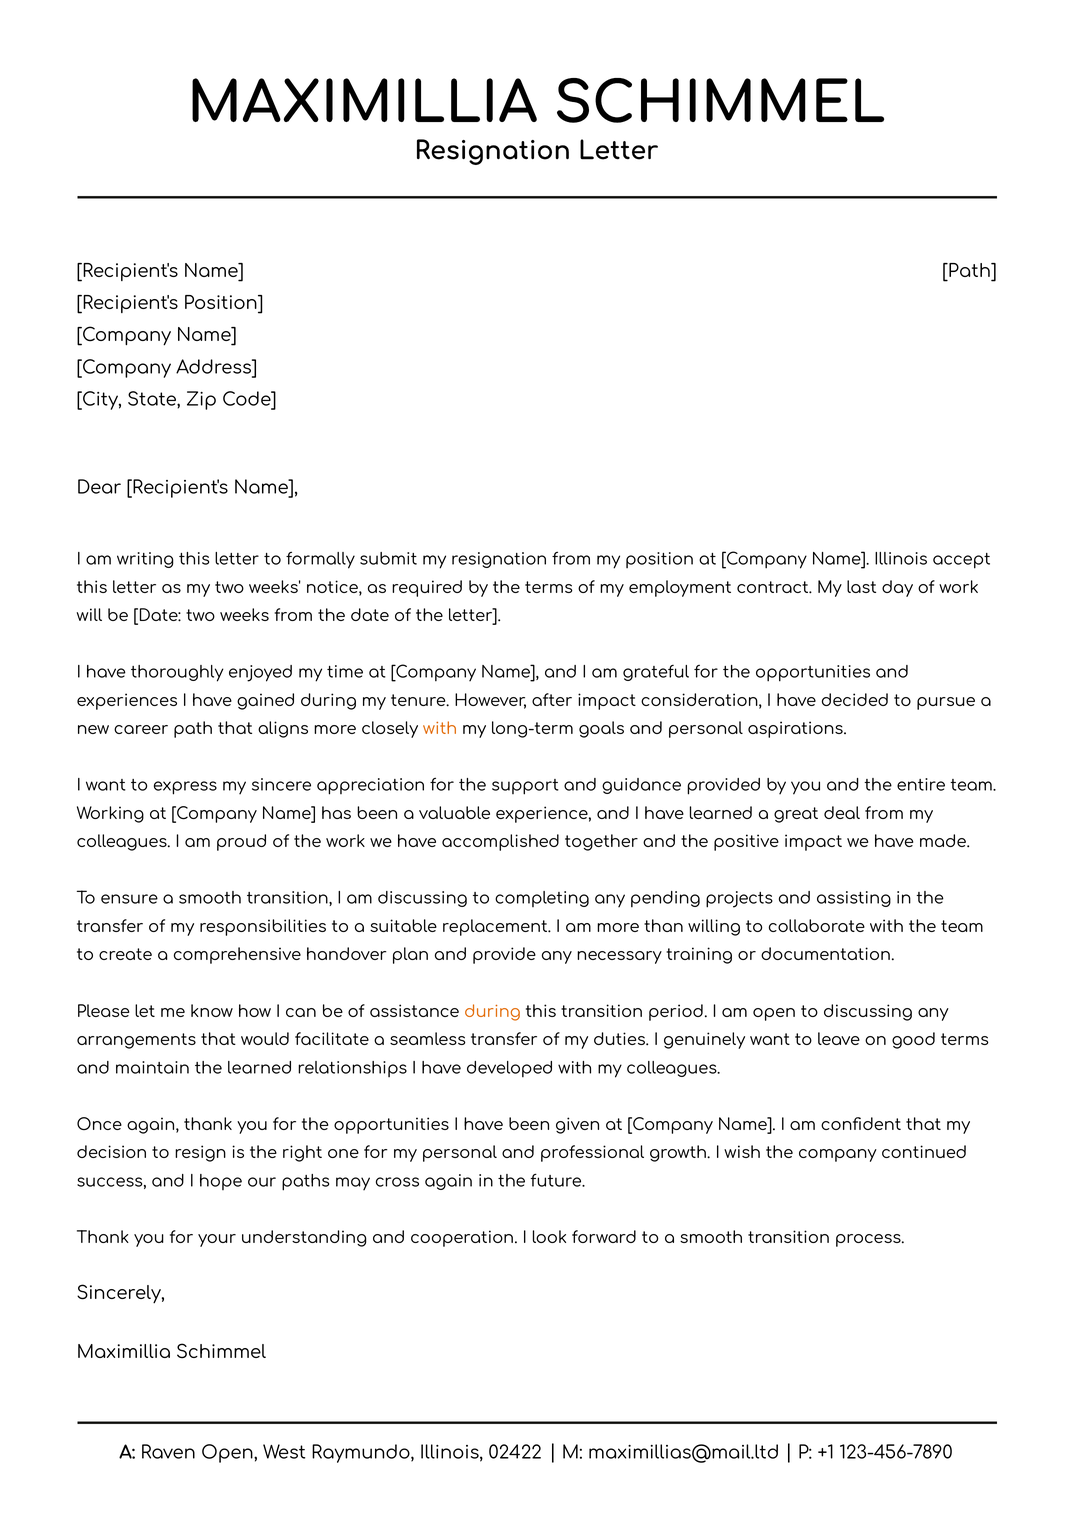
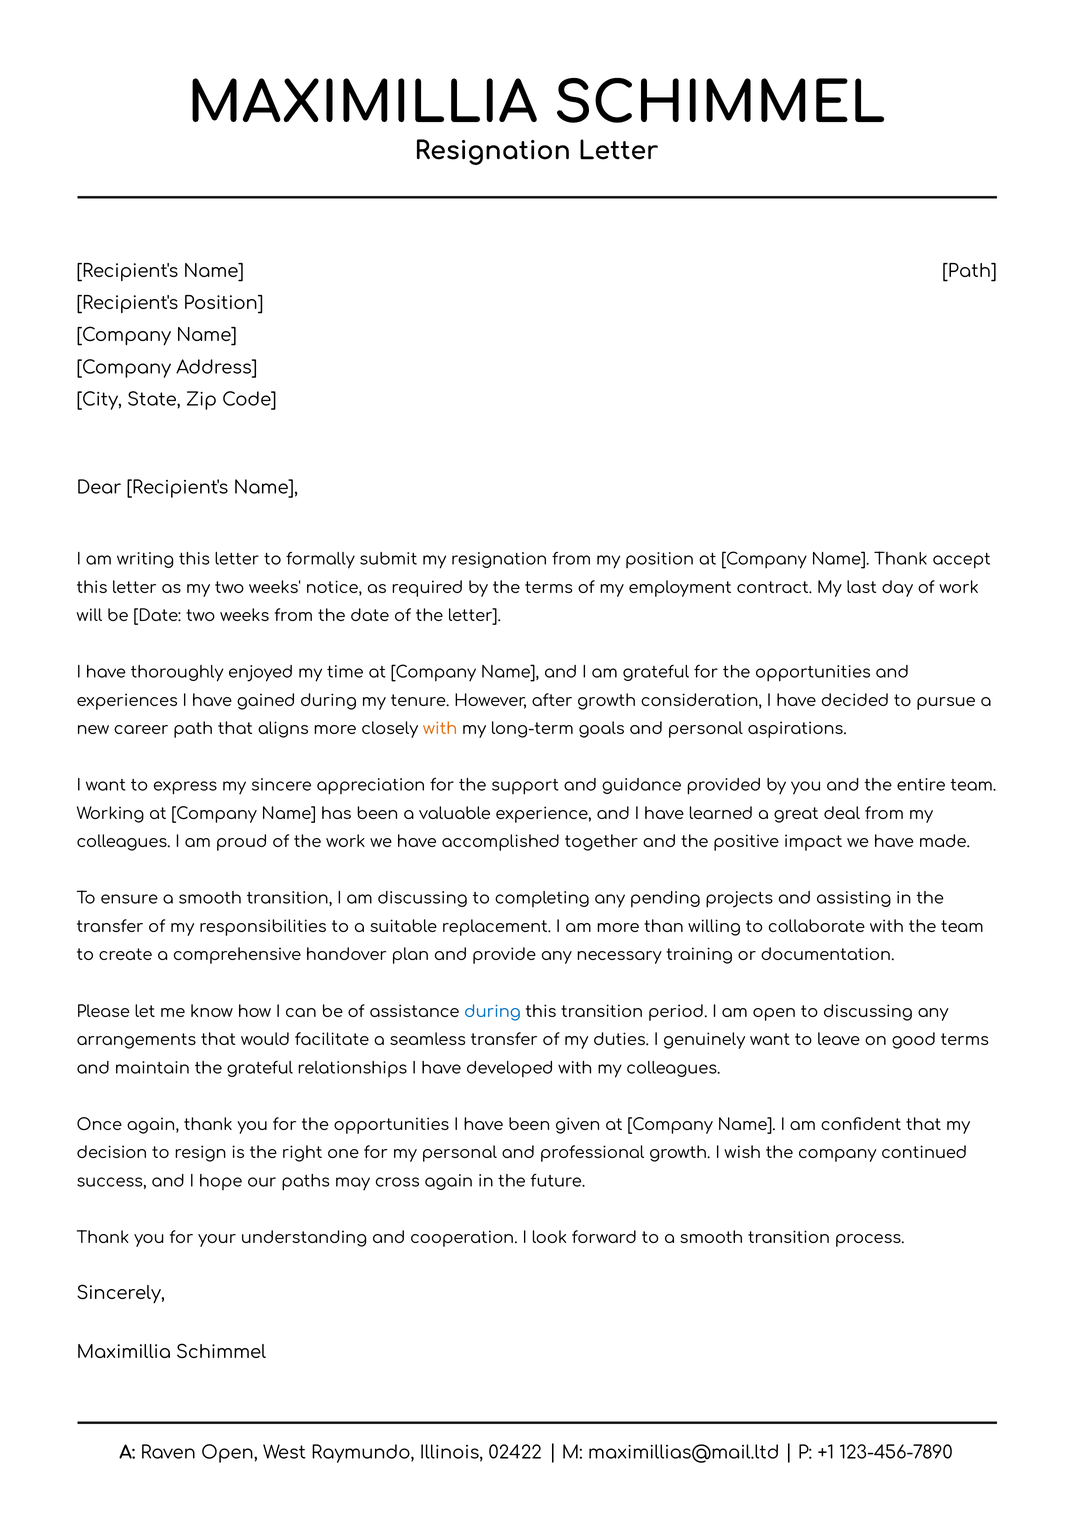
Name Illinois: Illinois -> Thank (901, 559)
after impact: impact -> growth (607, 701)
during colour: orange -> blue (493, 1011)
the learned: learned -> grateful (260, 1068)
